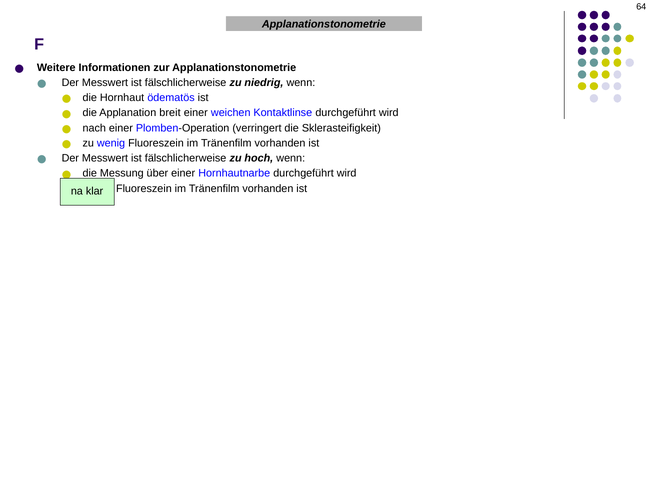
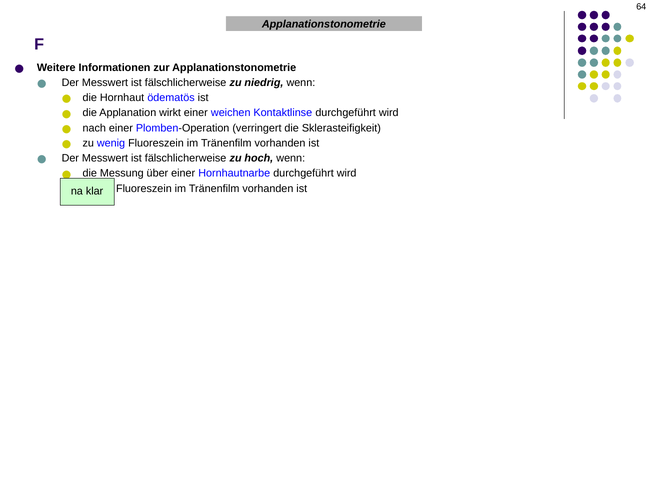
breit: breit -> wirkt (170, 113)
